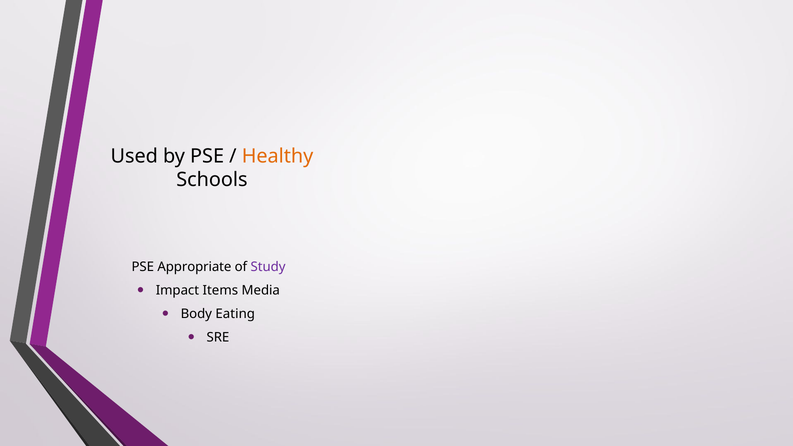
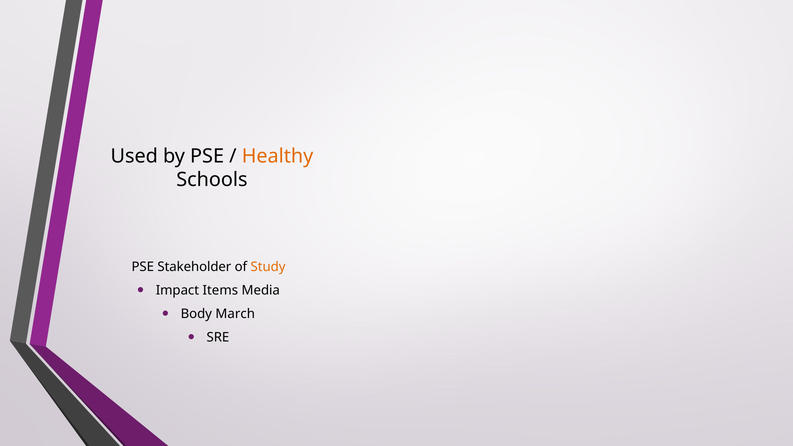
Appropriate: Appropriate -> Stakeholder (194, 267)
Study colour: purple -> orange (268, 267)
Eating: Eating -> March (235, 314)
